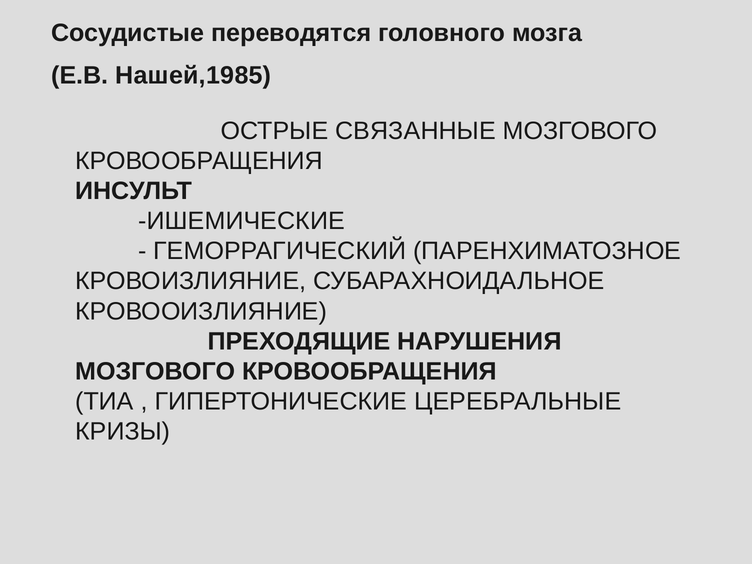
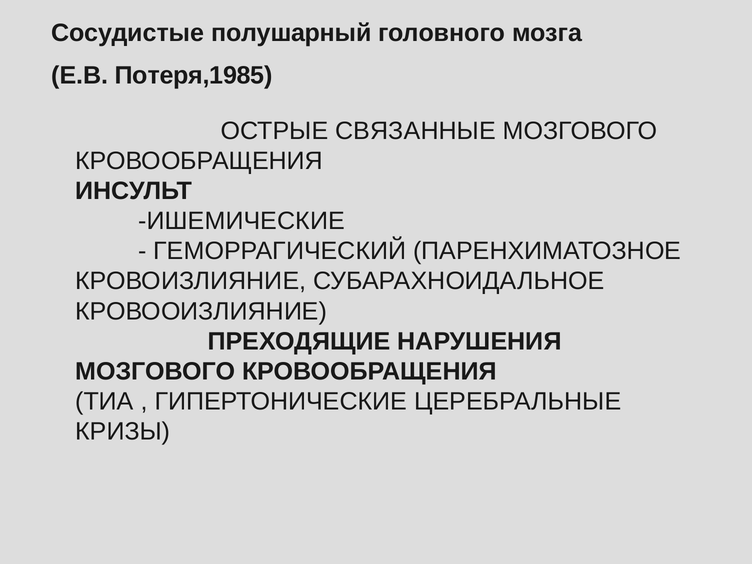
переводятся: переводятся -> полушарный (291, 33)
Нашей,1985: Нашей,1985 -> Потеря,1985 (194, 76)
